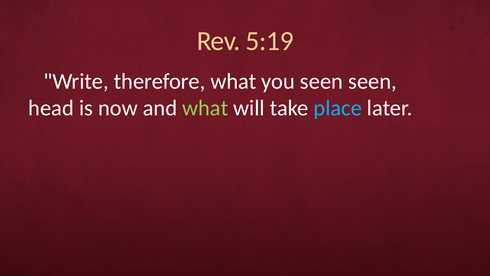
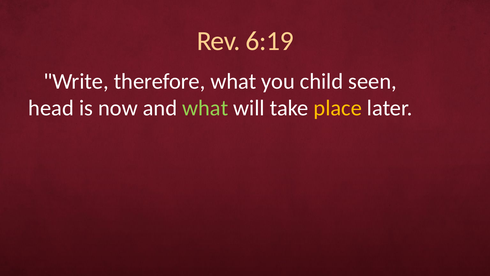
5:19: 5:19 -> 6:19 (270, 41)
you seen: seen -> child (322, 81)
place colour: light blue -> yellow (338, 108)
